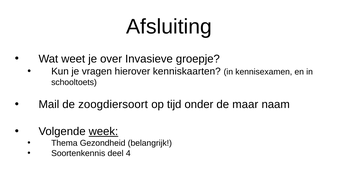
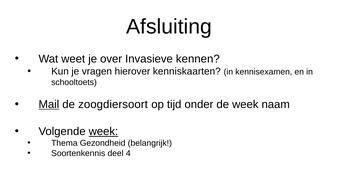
groepje: groepje -> kennen (198, 59)
Mail underline: none -> present (49, 105)
de maar: maar -> week (245, 105)
